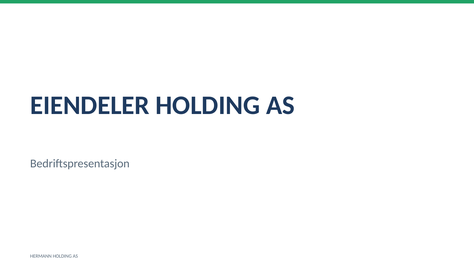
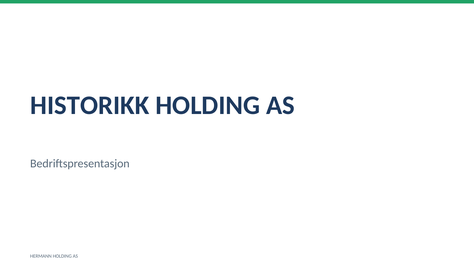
EIENDELER: EIENDELER -> HISTORIKK (90, 105)
